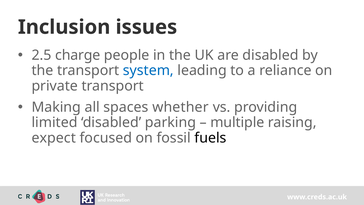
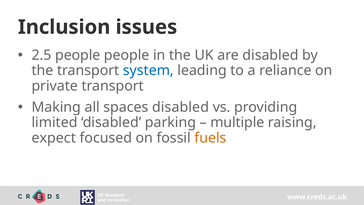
2.5 charge: charge -> people (78, 55)
spaces whether: whether -> disabled (181, 107)
fuels colour: black -> orange (210, 138)
